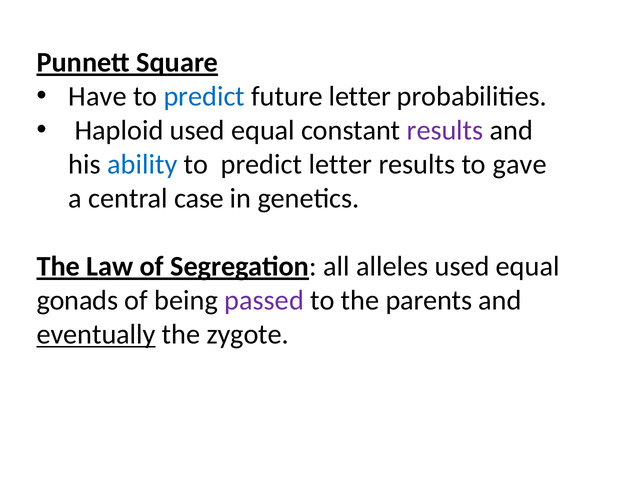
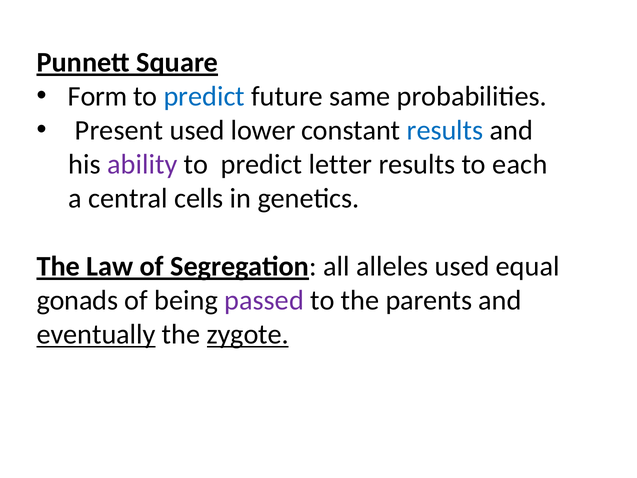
Have: Have -> Form (98, 97)
future letter: letter -> same (360, 97)
Haploid: Haploid -> Present (119, 130)
equal: equal -> lower (263, 130)
results colour: purple -> blue (445, 130)
ability colour: blue -> purple (142, 164)
gave: gave -> each (520, 164)
case: case -> cells (199, 198)
zygote underline: none -> present (248, 334)
